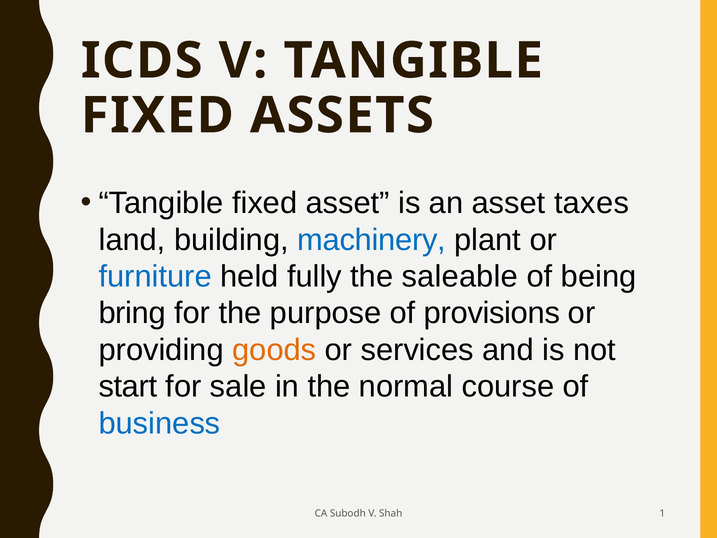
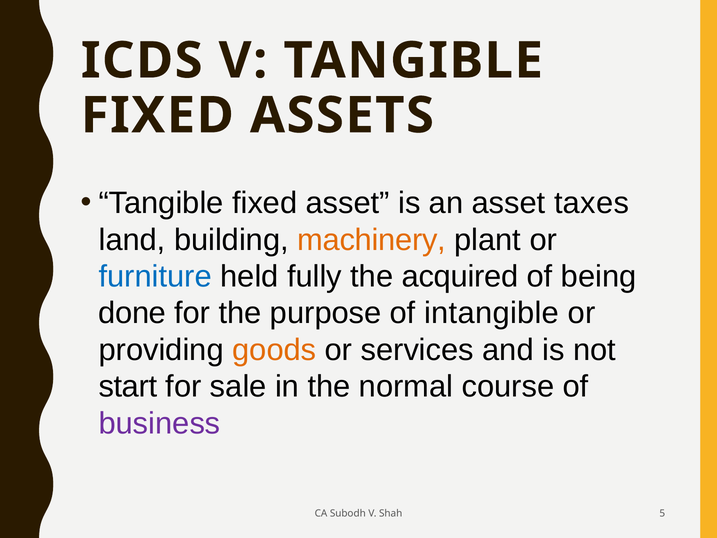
machinery colour: blue -> orange (372, 240)
saleable: saleable -> acquired (460, 276)
bring: bring -> done (132, 313)
provisions: provisions -> intangible (492, 313)
business colour: blue -> purple (160, 423)
1: 1 -> 5 (662, 513)
